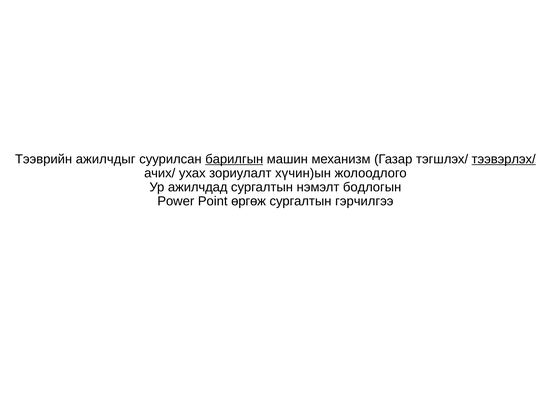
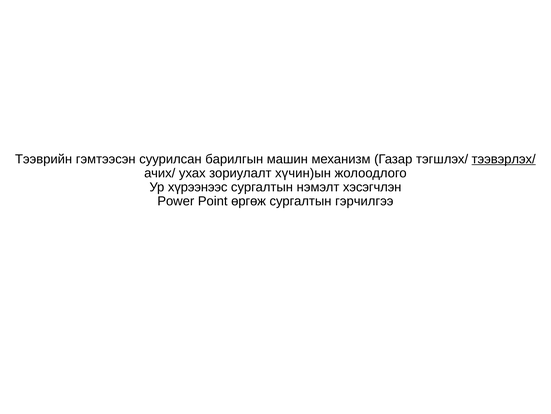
ажилчдыг: ажилчдыг -> гэмтээсэн (106, 159)
барилгын underline: present -> none (234, 159)
ажилчдад: ажилчдад -> хүрээнээс (198, 187)
бодлогын: бодлогын -> хэсэгчлэн (372, 187)
